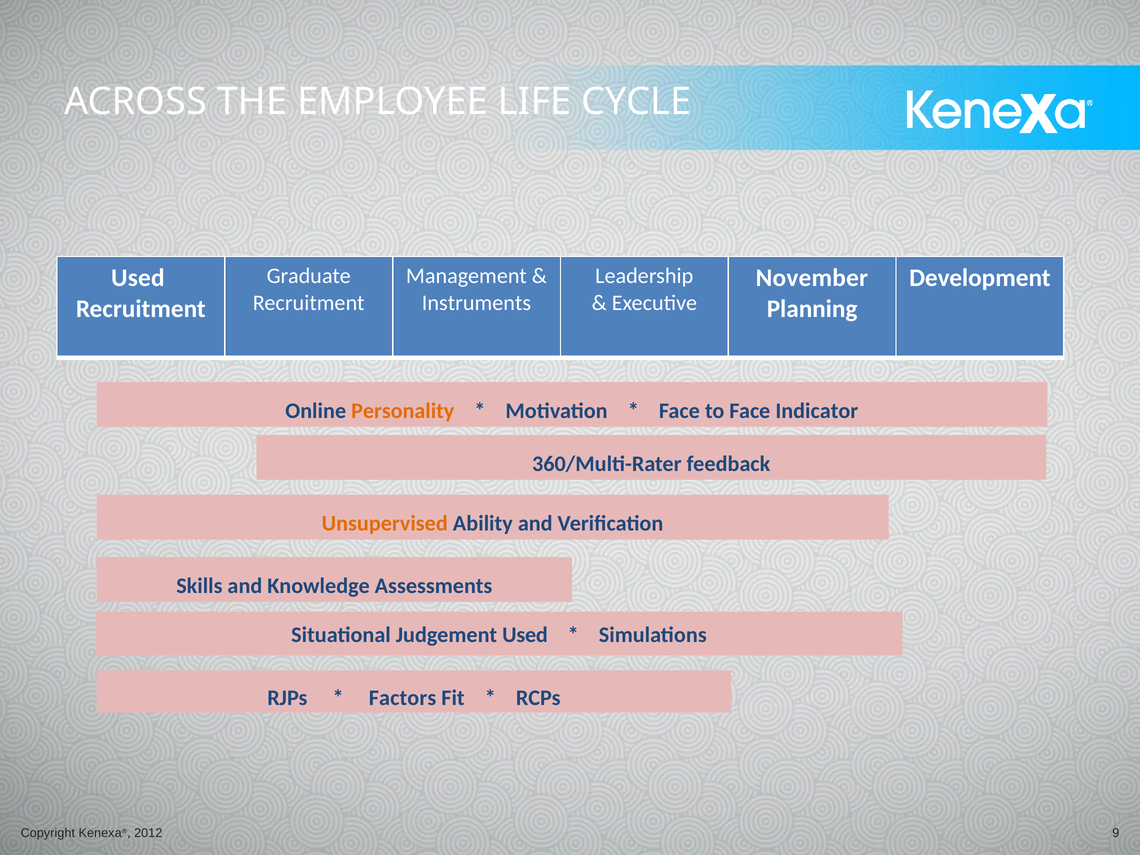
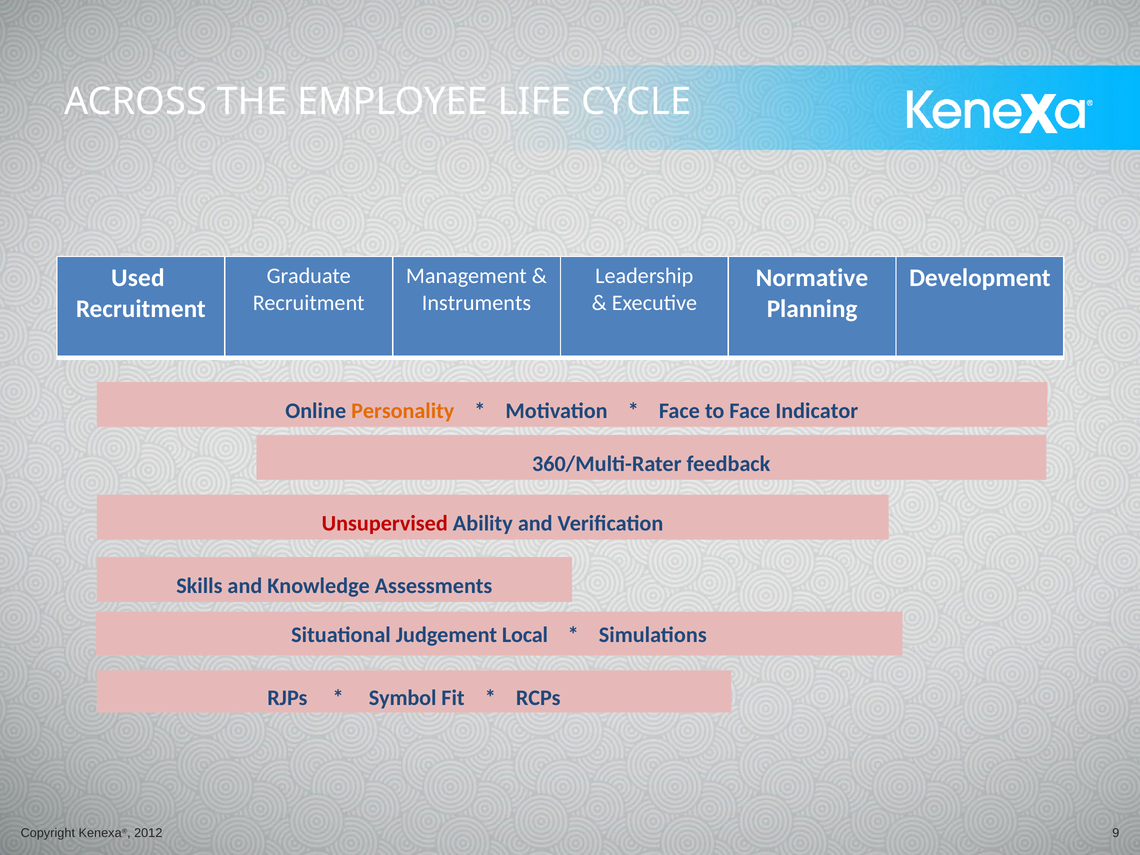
November: November -> Normative (812, 278)
Unsupervised colour: orange -> red (385, 524)
Judgement Used: Used -> Local (525, 635)
Factors: Factors -> Symbol (403, 698)
